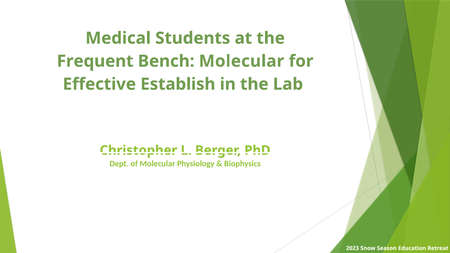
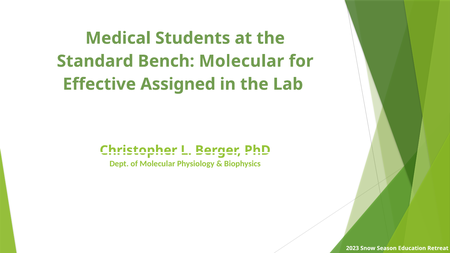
Frequent: Frequent -> Standard (95, 61)
Establish: Establish -> Assigned (178, 84)
